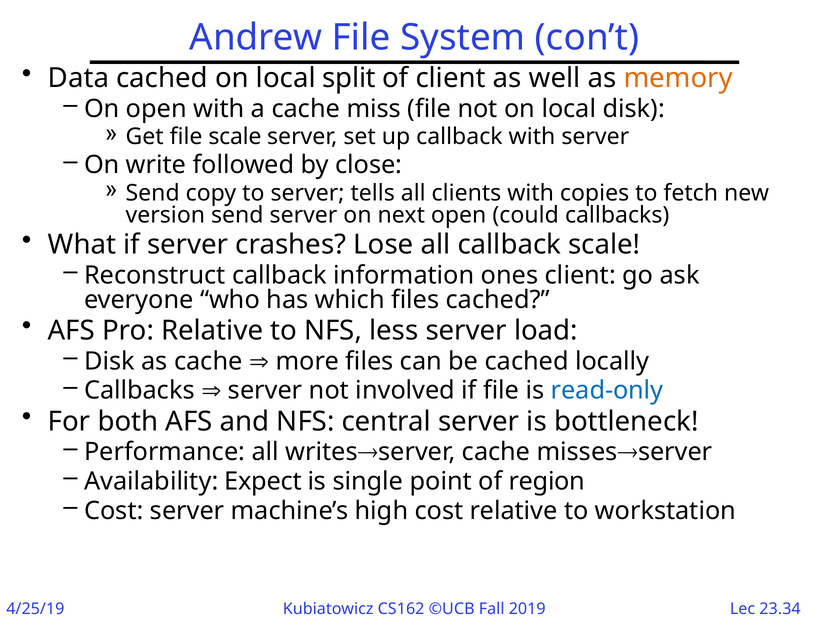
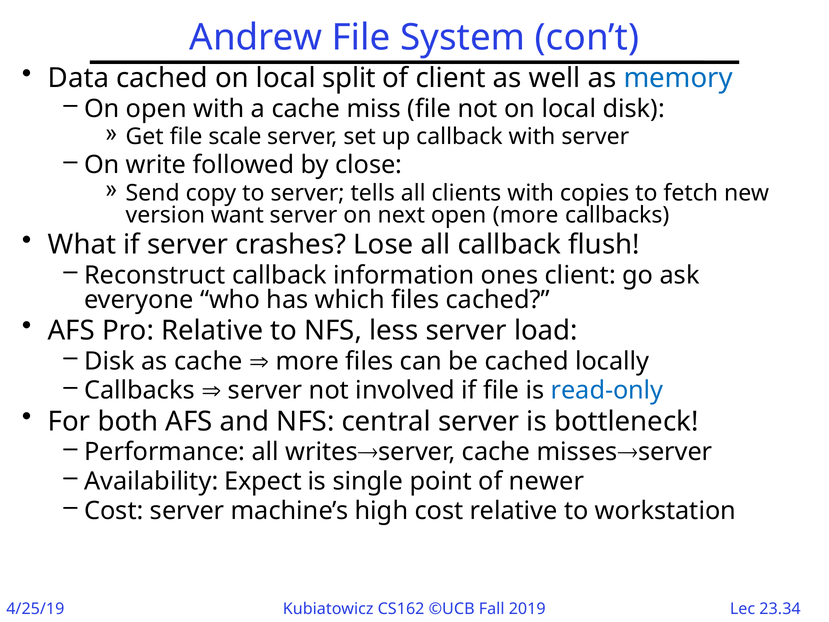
memory colour: orange -> blue (678, 78)
version send: send -> want (237, 215)
open could: could -> more (526, 215)
callback scale: scale -> flush (604, 245)
region: region -> newer (547, 481)
